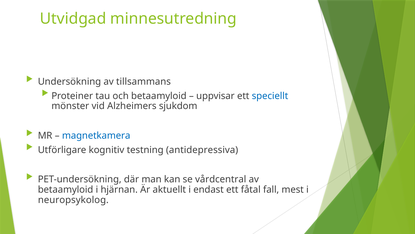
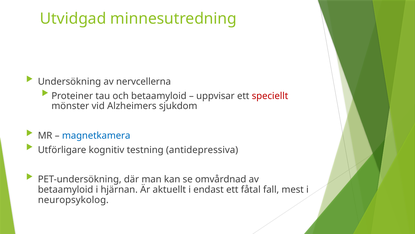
tillsammans: tillsammans -> nervcellerna (144, 81)
speciellt colour: blue -> red (270, 96)
vårdcentral: vårdcentral -> omvårdnad (221, 179)
